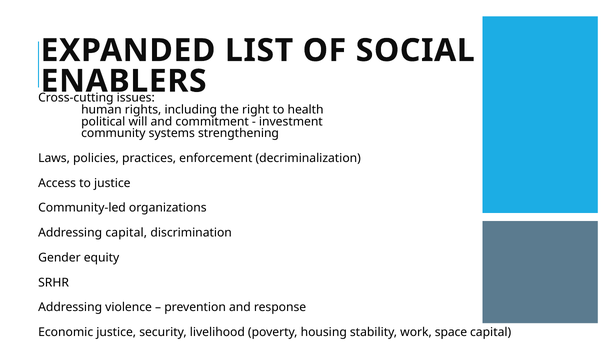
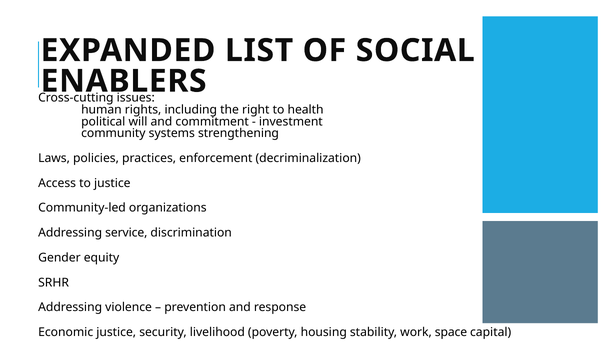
Addressing capital: capital -> service (126, 233)
